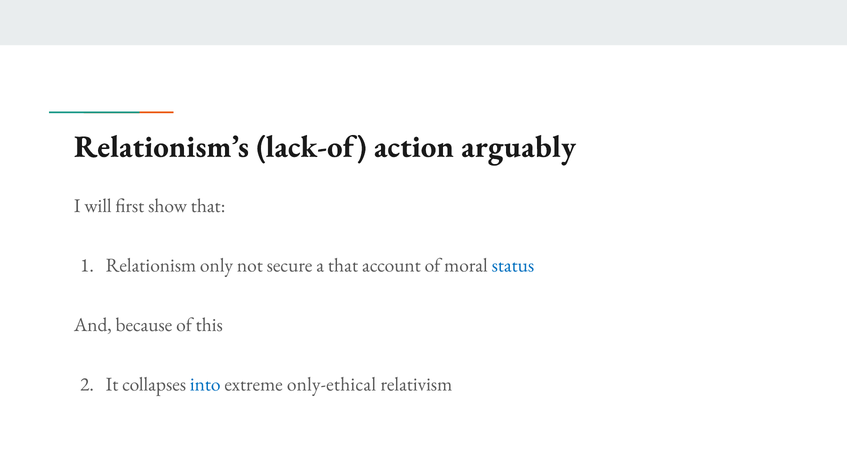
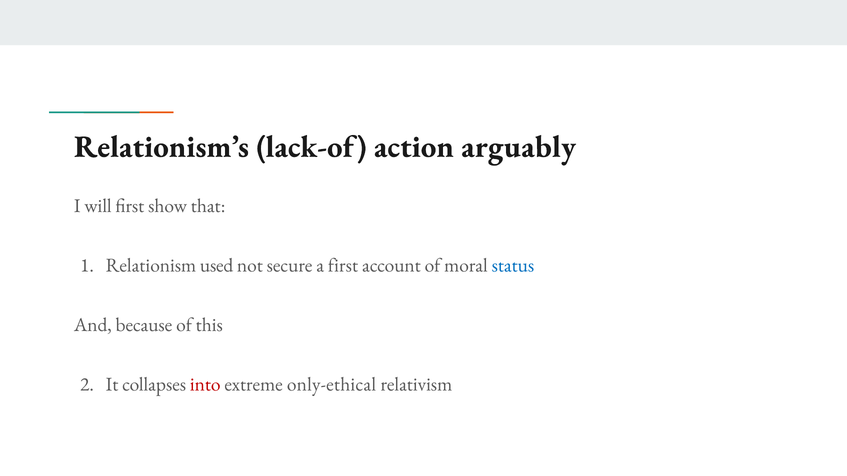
only: only -> used (217, 266)
a that: that -> first (343, 266)
into colour: blue -> red (205, 385)
